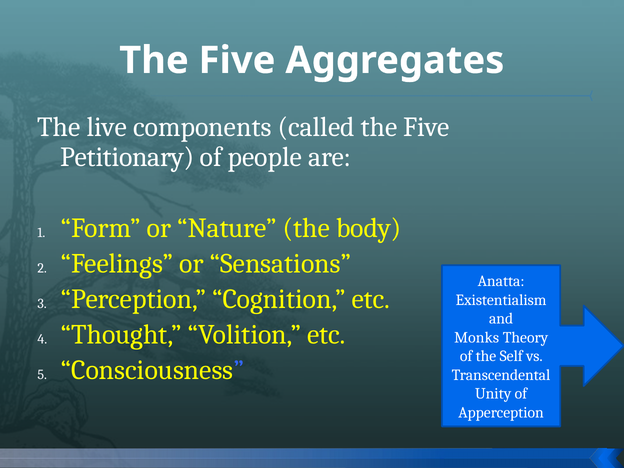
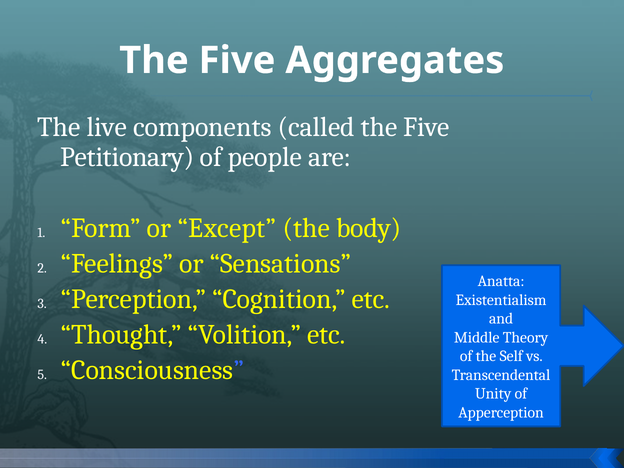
Nature: Nature -> Except (227, 228)
Monks: Monks -> Middle (477, 338)
